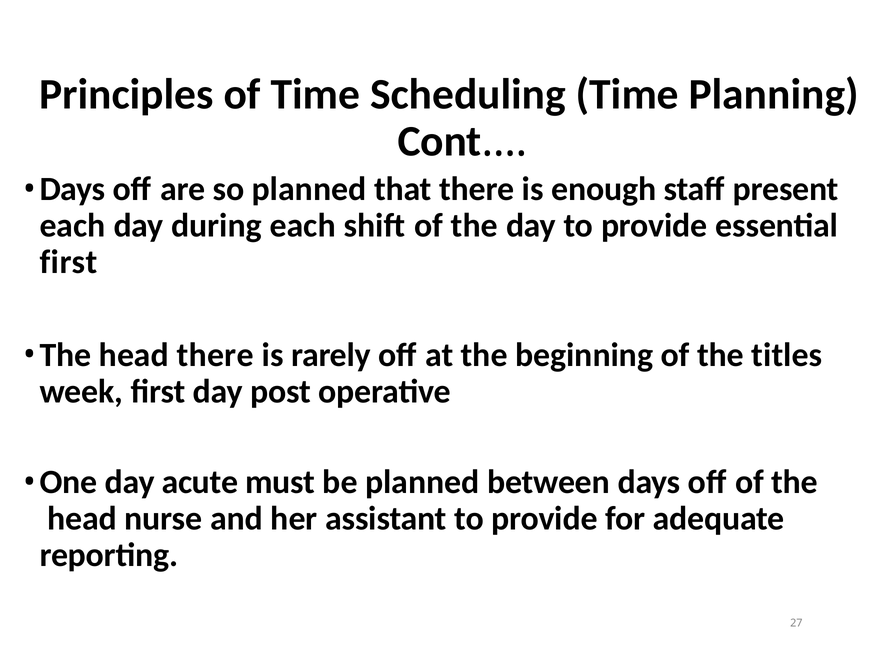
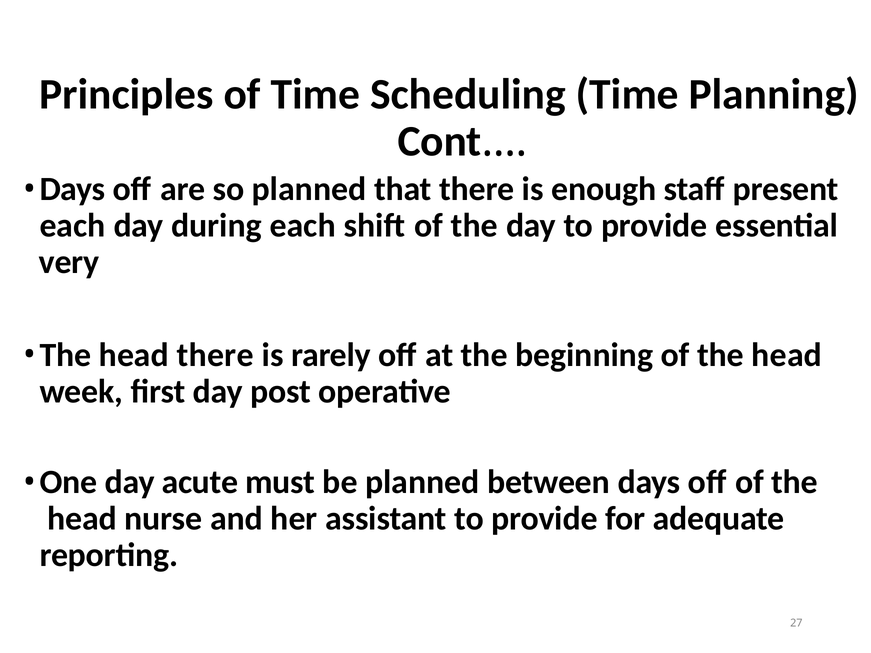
first: first -> very (69, 262)
beginning of the titles: titles -> head (787, 355)
